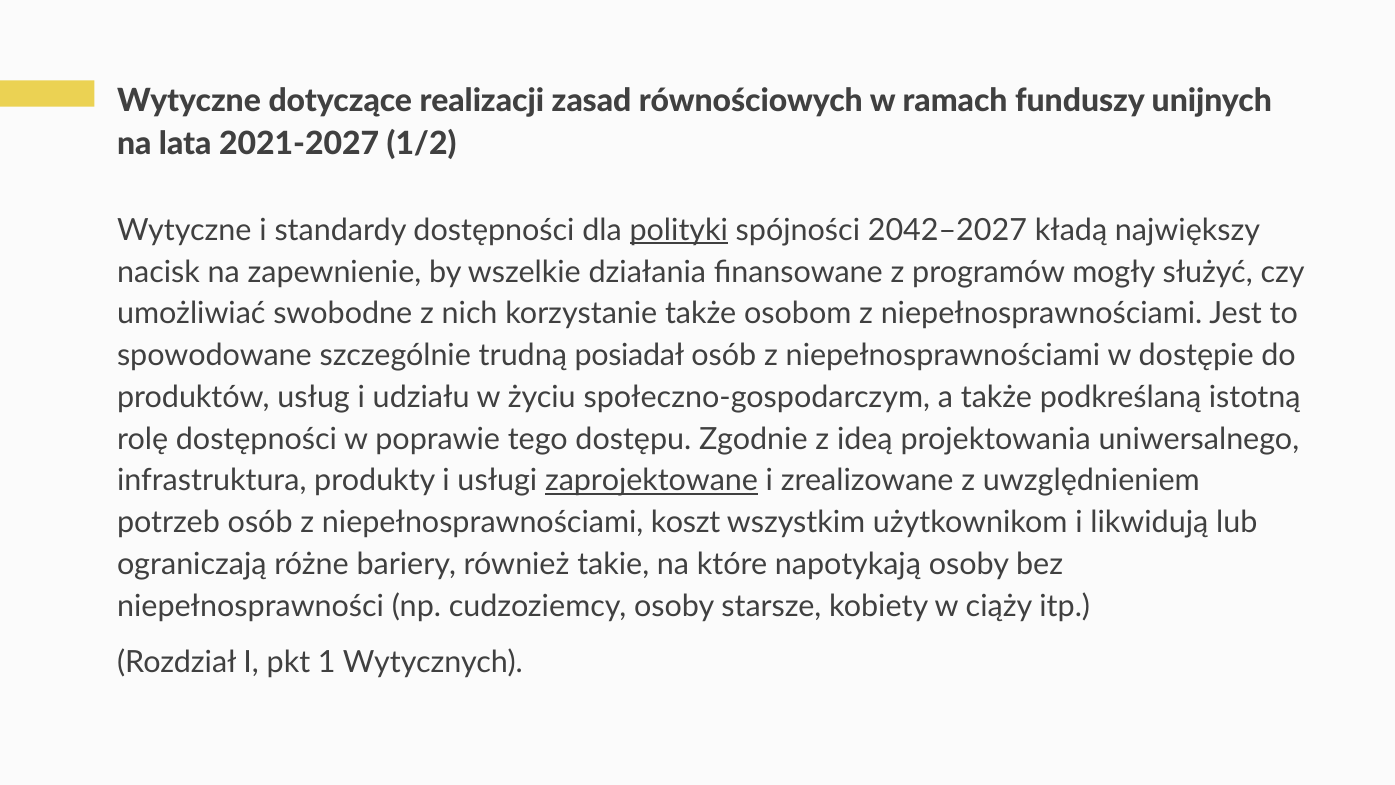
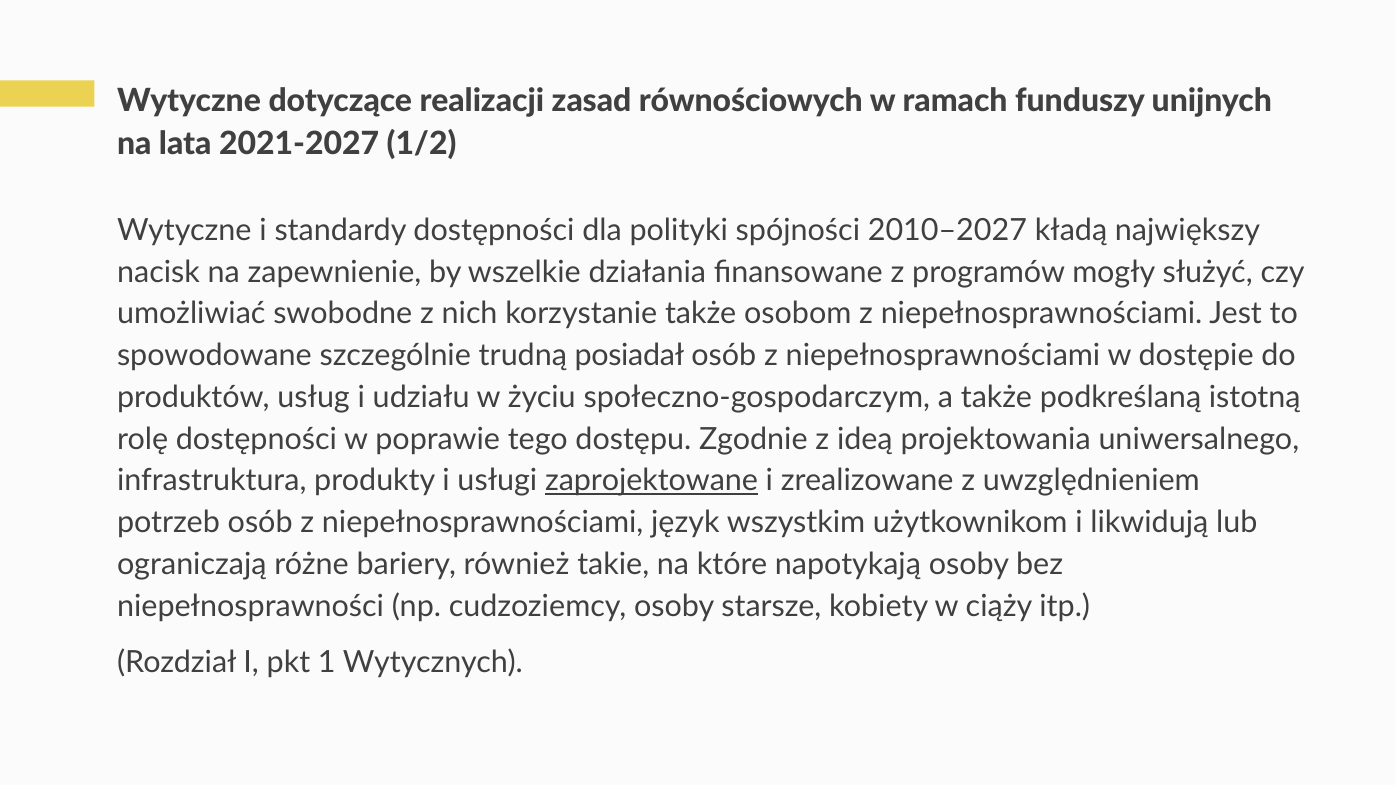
polityki underline: present -> none (679, 230)
2042–2027: 2042–2027 -> 2010–2027 (947, 230)
koszt: koszt -> język (685, 522)
